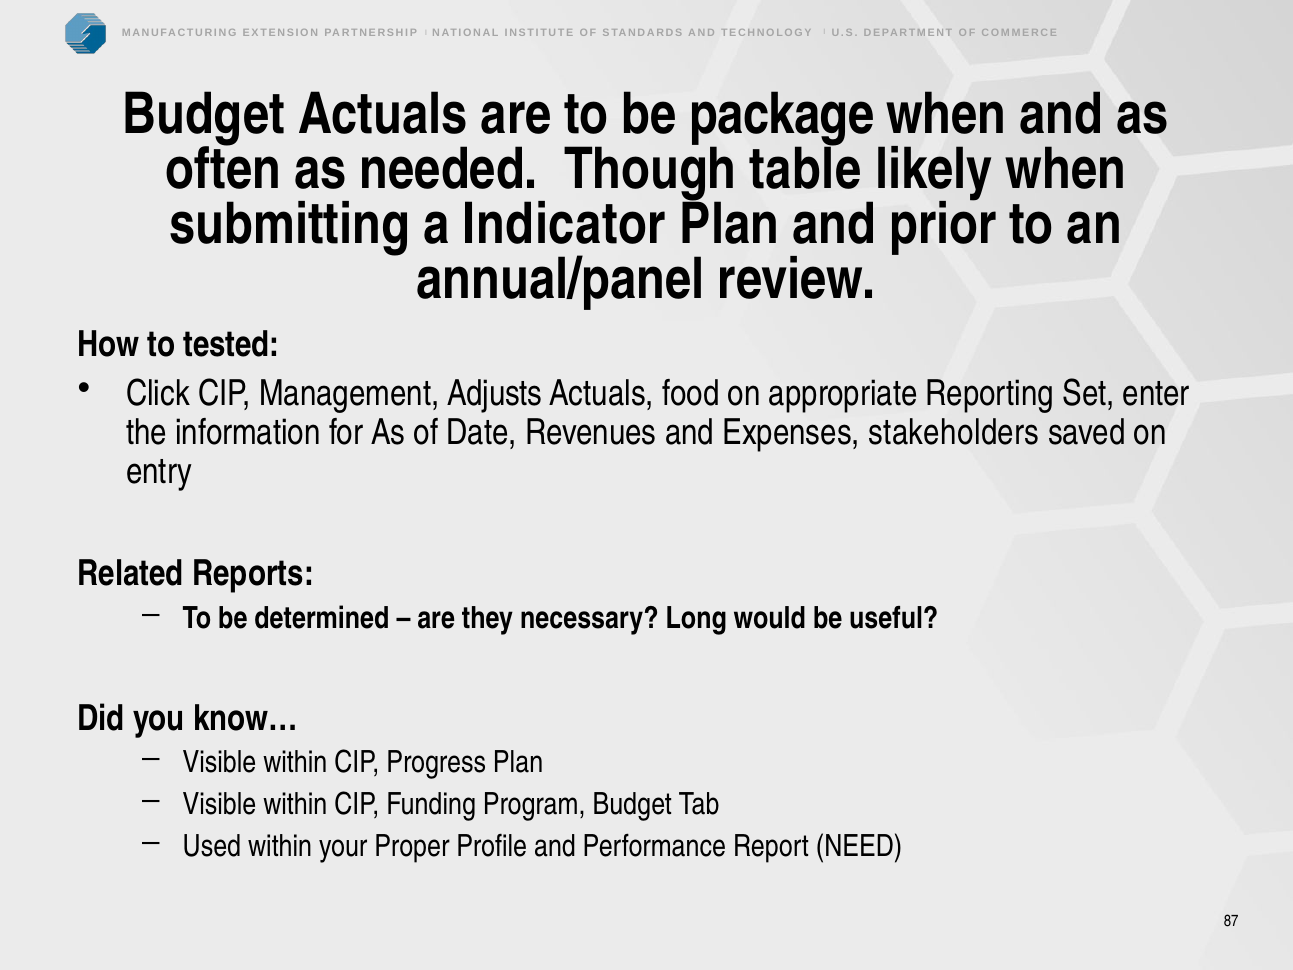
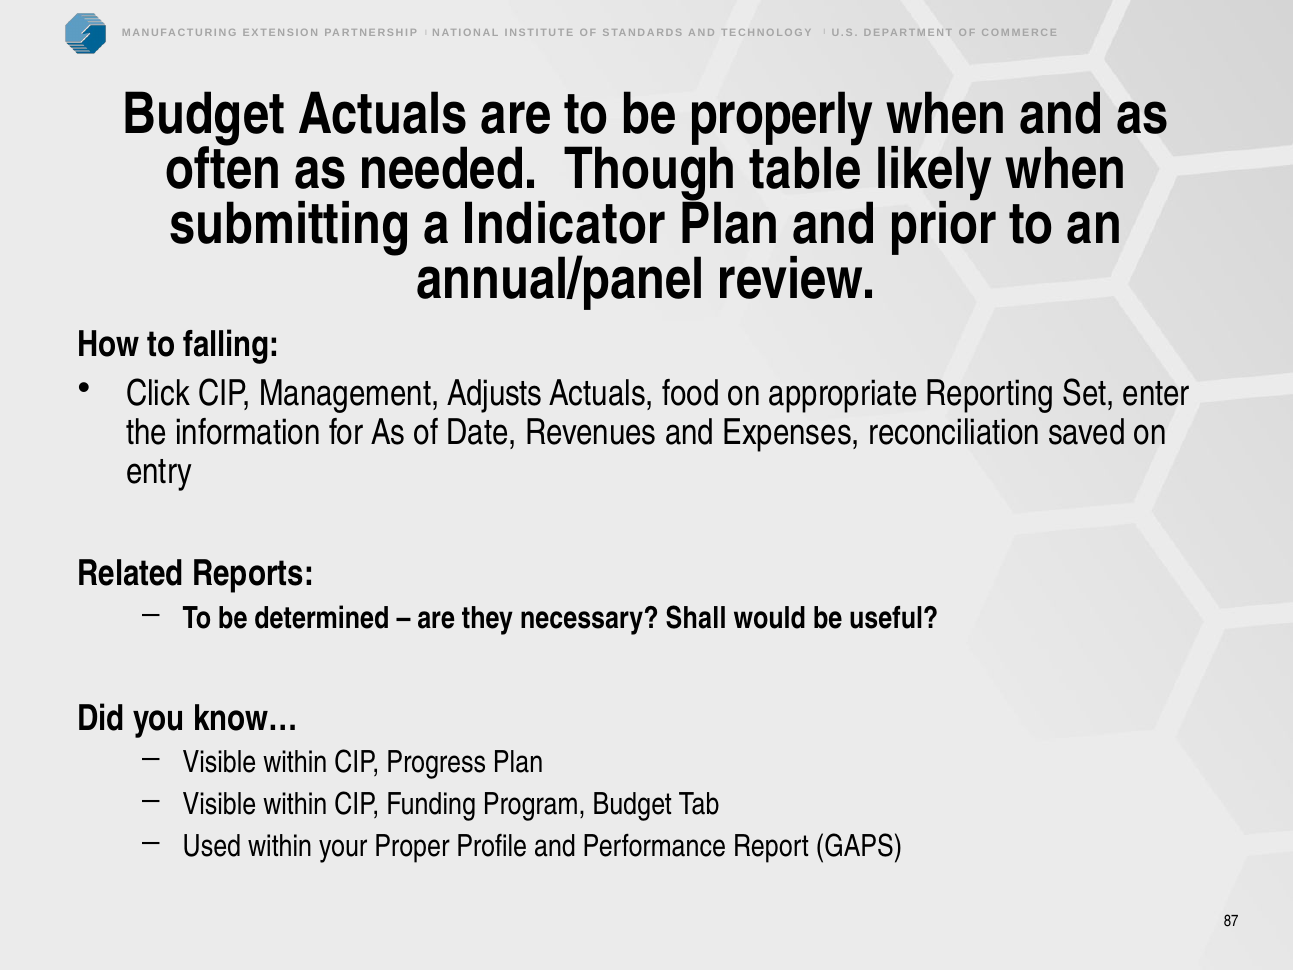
package: package -> properly (782, 114)
tested: tested -> falling (231, 344)
stakeholders: stakeholders -> reconciliation (954, 432)
Long: Long -> Shall (696, 618)
NEED: NEED -> GAPS (859, 847)
